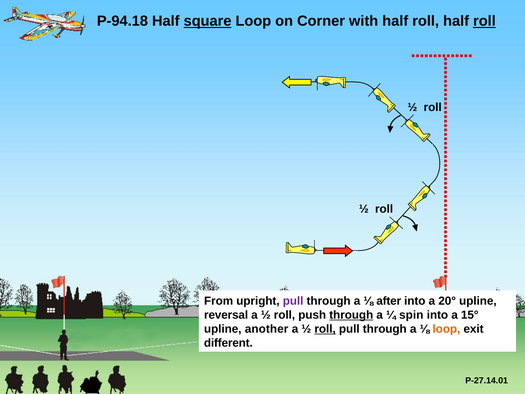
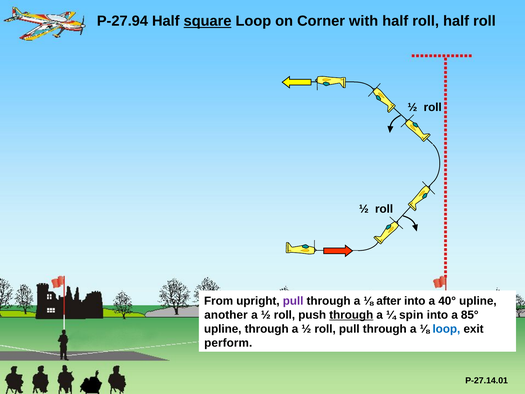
P-94.18: P-94.18 -> P-27.94 (122, 21)
roll underline: present -> none (484, 21)
20°: 20° -> 40° (447, 301)
reversal: reversal -> another (226, 315)
15°: 15° -> 85° (470, 315)
upline another: another -> through (267, 329)
roll underline: present -> none (325, 329)
loop colour: orange -> blue (446, 329)
different: different -> perform (228, 343)
